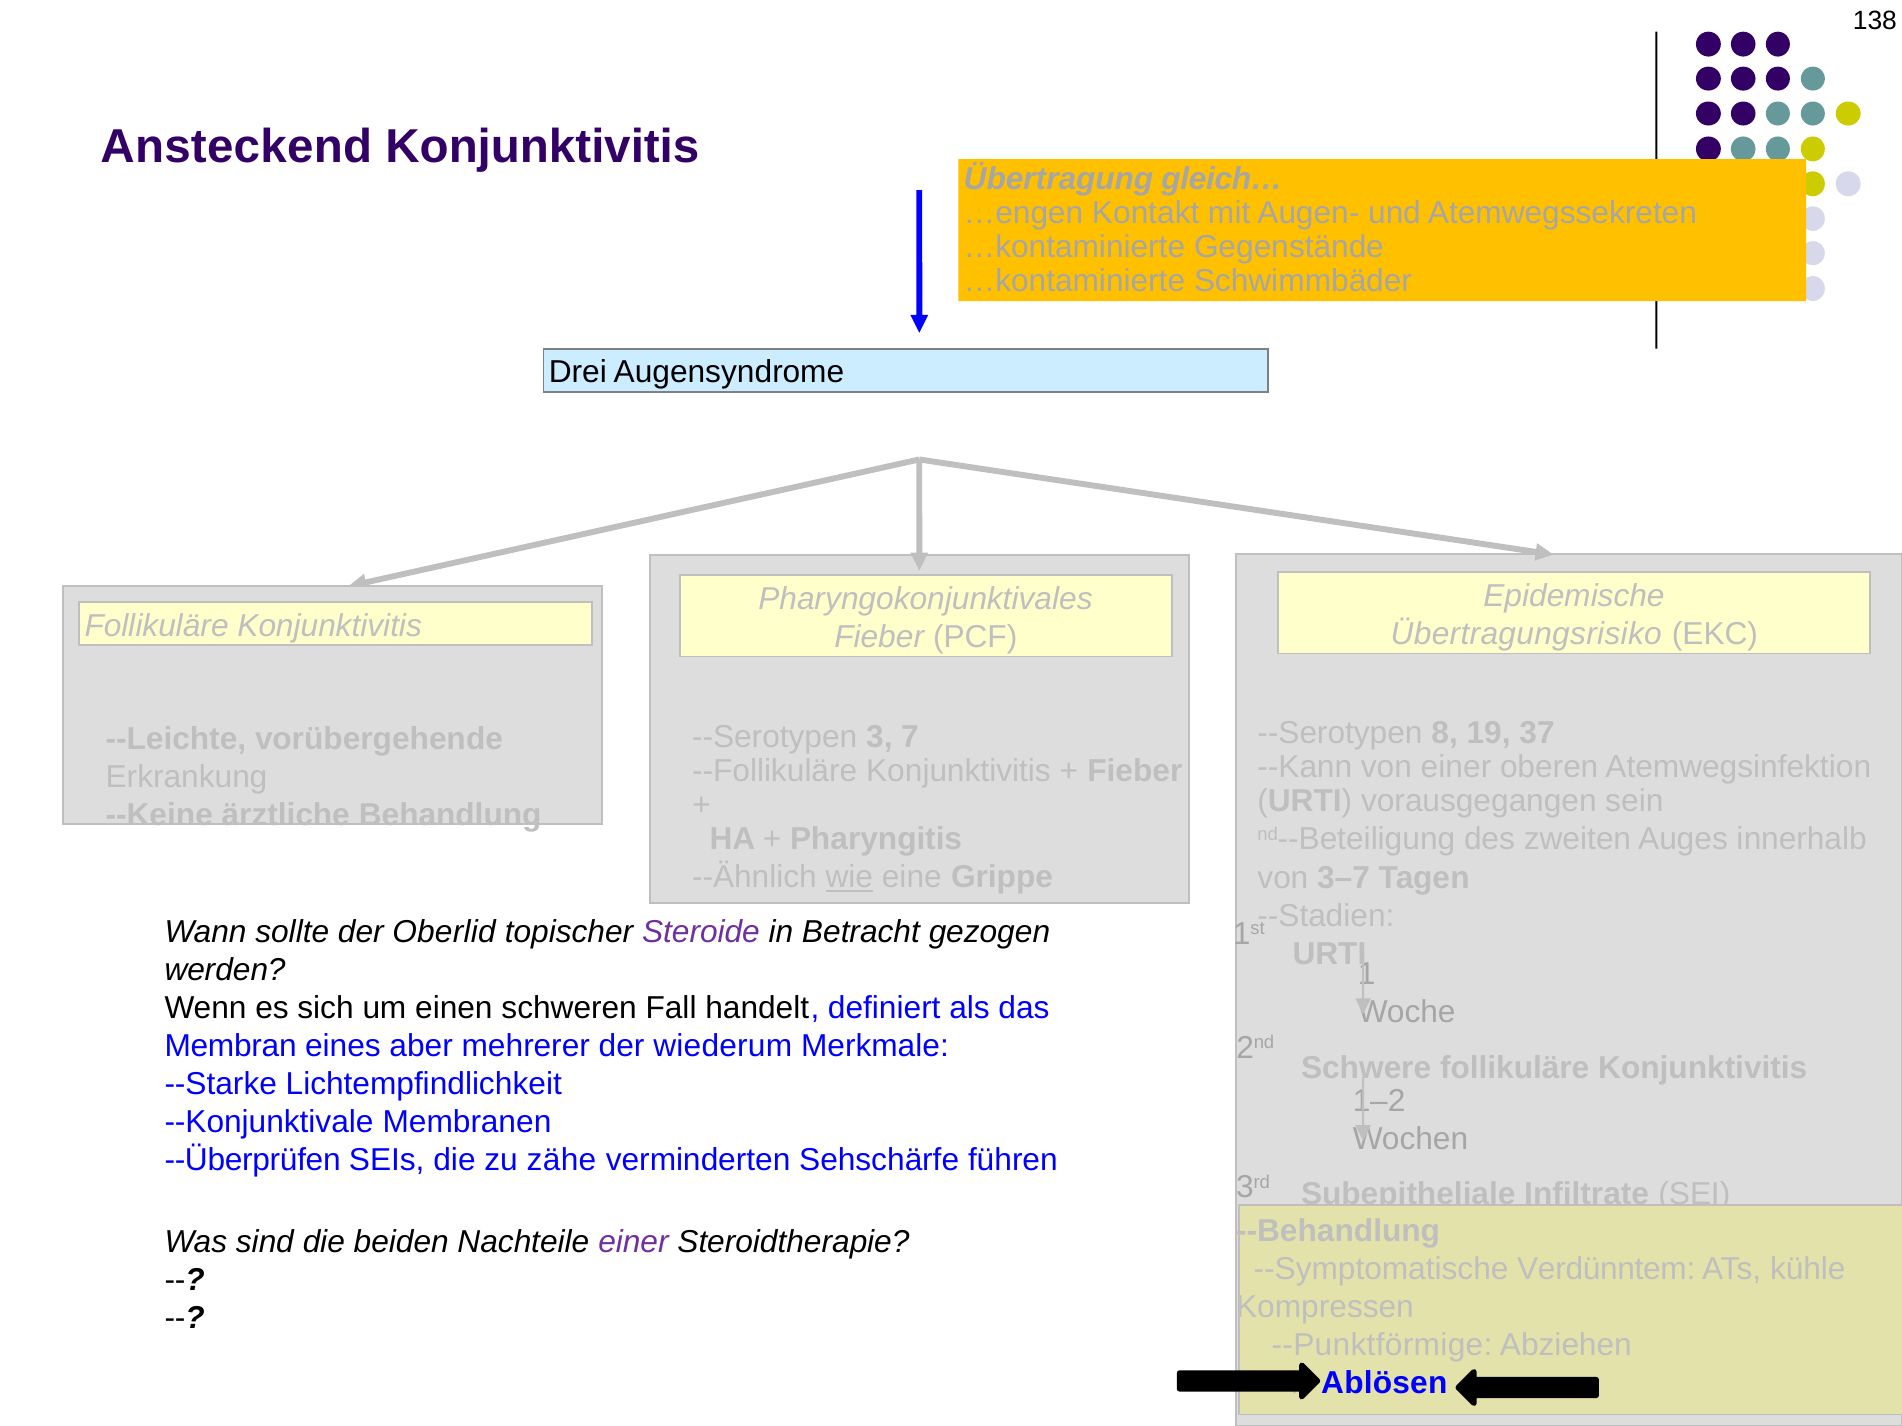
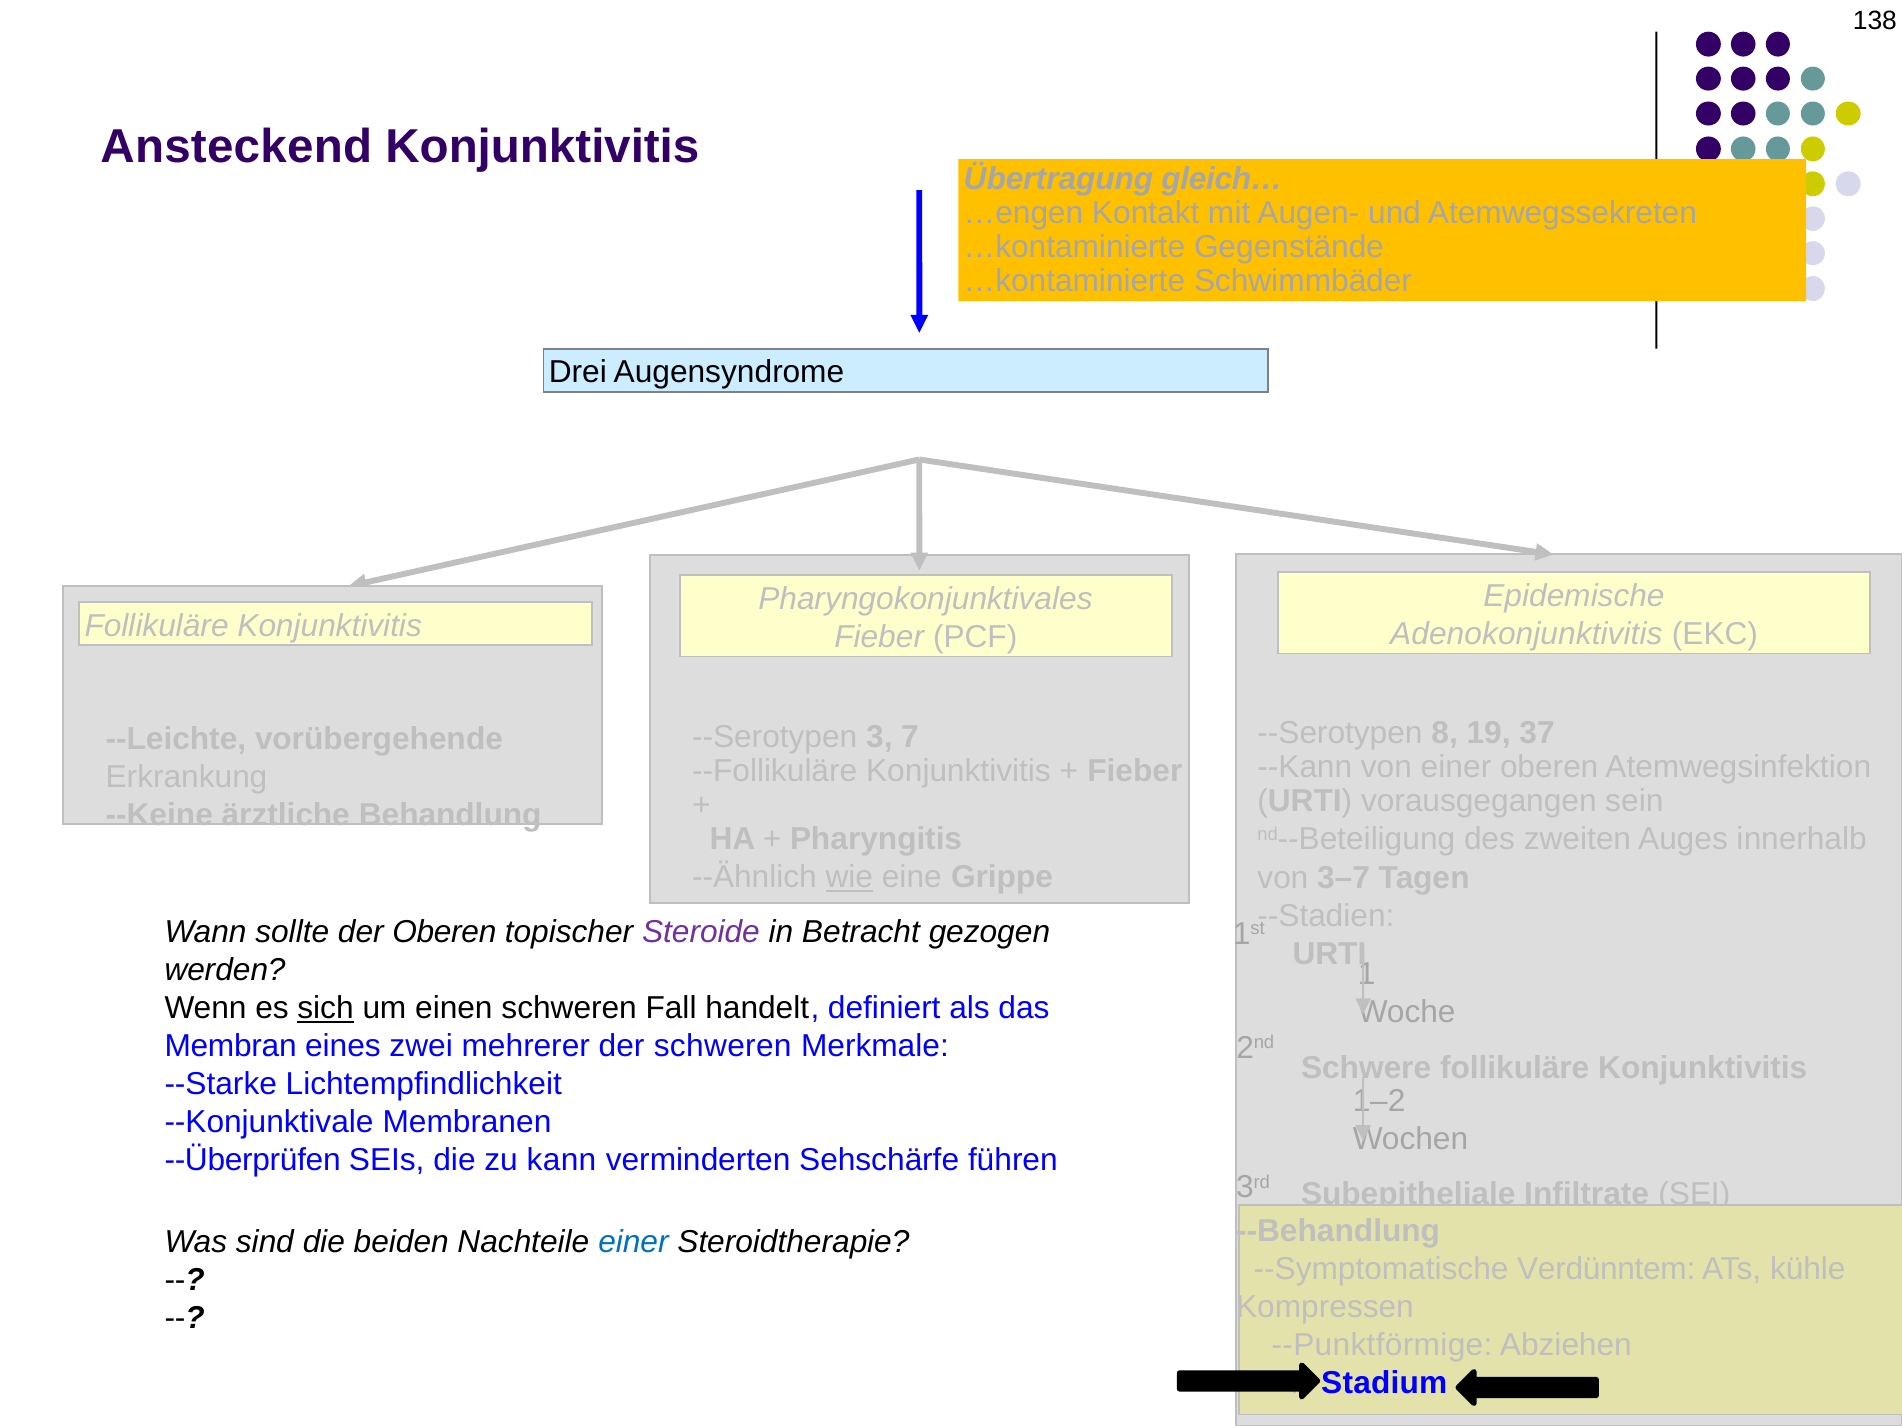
Übertragungsrisiko: Übertragungsrisiko -> Adenokonjunktivitis (1526, 634)
der Oberlid: Oberlid -> Oberen (444, 932)
sich underline: none -> present (326, 1008)
aber: aber -> zwei (421, 1046)
der wiederum: wiederum -> schweren (723, 1046)
zähe: zähe -> kann (562, 1160)
einer colour: purple -> blue (633, 1243)
Ablösen: Ablösen -> Stadium (1384, 1383)
